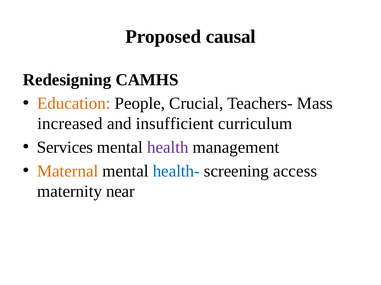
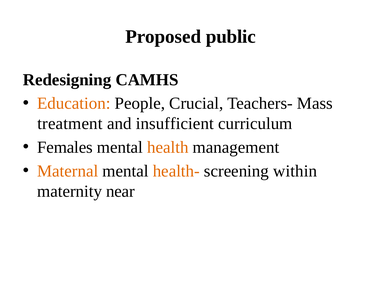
causal: causal -> public (231, 37)
increased: increased -> treatment (70, 124)
Services: Services -> Females (65, 148)
health colour: purple -> orange (168, 148)
health- colour: blue -> orange (176, 171)
access: access -> within (295, 171)
